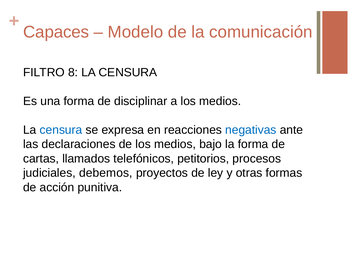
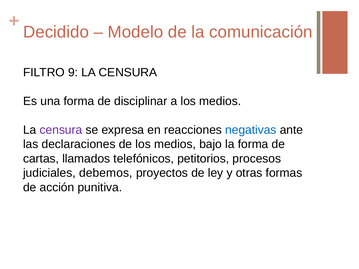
Capaces: Capaces -> Decidido (56, 32)
8: 8 -> 9 (73, 73)
censura colour: blue -> purple (61, 130)
